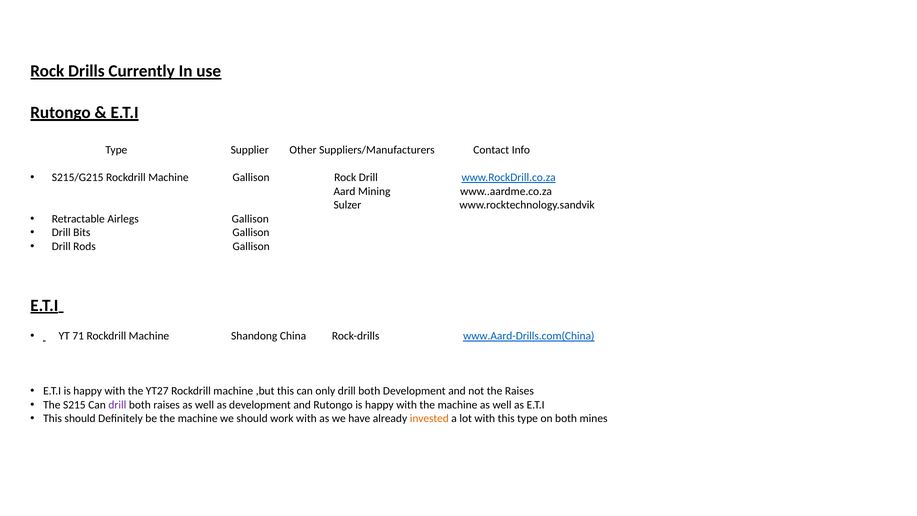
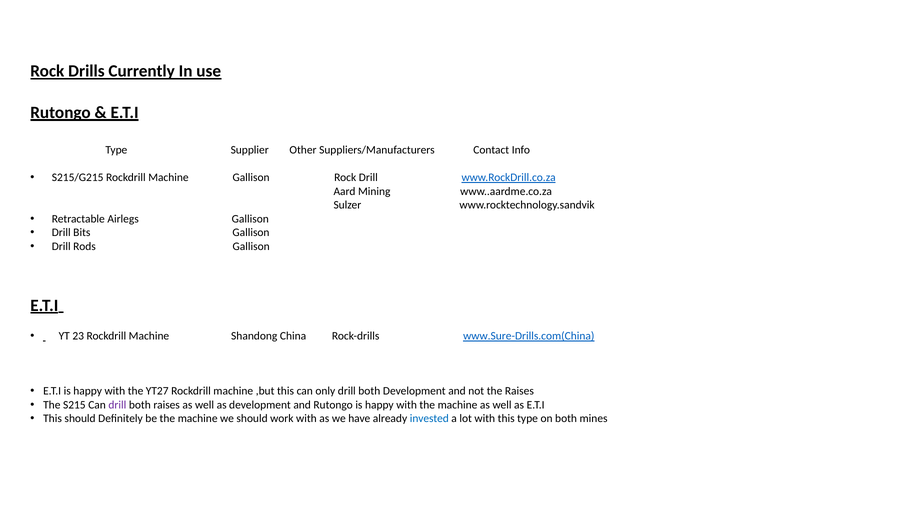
71: 71 -> 23 (78, 336)
www.Aard-Drills.com(China: www.Aard-Drills.com(China -> www.Sure-Drills.com(China (529, 336)
invested colour: orange -> blue (429, 419)
